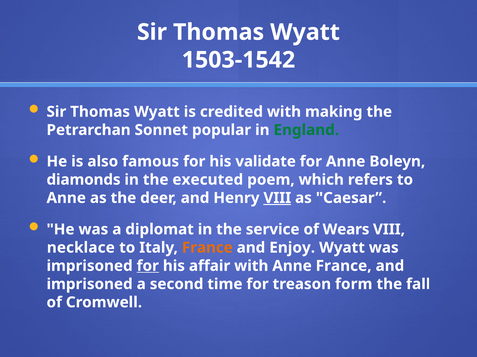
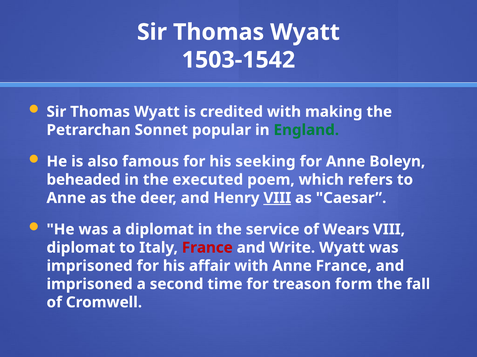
validate: validate -> seeking (265, 162)
diamonds: diamonds -> beheaded (84, 180)
necklace: necklace -> diplomat (81, 248)
France colour: orange -> red (207, 248)
Enjoy: Enjoy -> Write (292, 248)
for underline: present -> none (148, 266)
